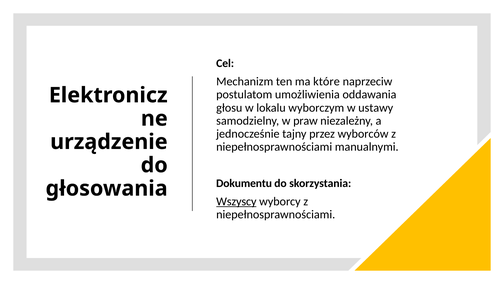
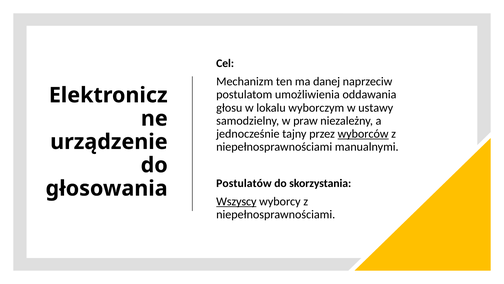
które: które -> danej (327, 81)
wyborców underline: none -> present (363, 134)
Dokumentu: Dokumentu -> Postulatów (244, 183)
